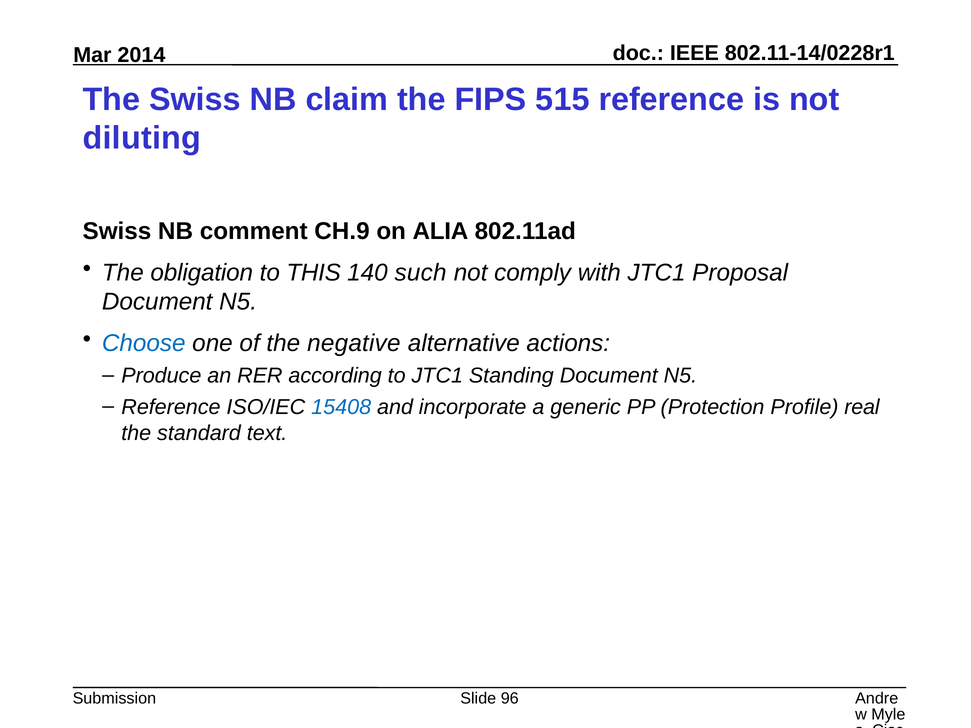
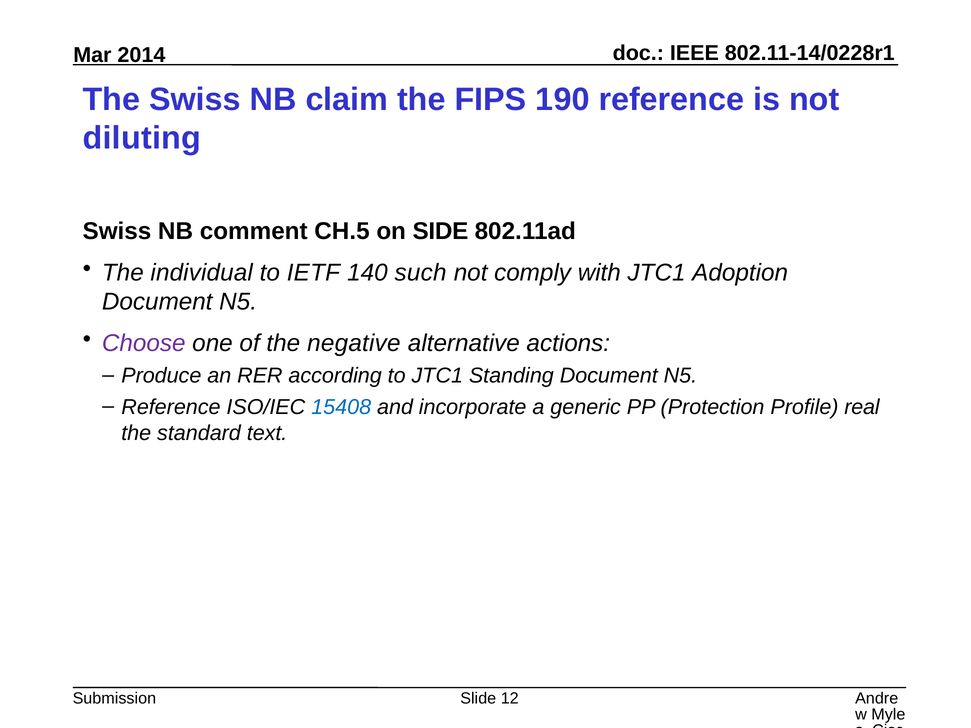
515: 515 -> 190 (563, 99)
CH.9: CH.9 -> CH.5 (342, 232)
ALIA: ALIA -> SIDE (440, 232)
obligation: obligation -> individual (202, 273)
THIS: THIS -> IETF (313, 273)
Proposal: Proposal -> Adoption (740, 273)
Choose colour: blue -> purple (144, 343)
96: 96 -> 12 (510, 698)
